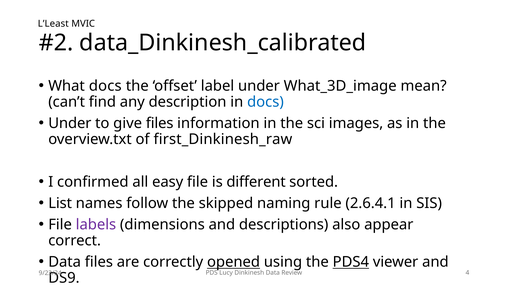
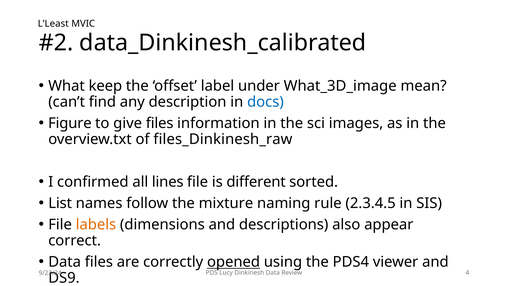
What docs: docs -> keep (105, 86)
Under: Under -> Figure (70, 123)
first_Dinkinesh_raw: first_Dinkinesh_raw -> files_Dinkinesh_raw (223, 139)
easy: easy -> lines (168, 182)
skipped: skipped -> mixture (226, 203)
2.6.4.1: 2.6.4.1 -> 2.3.4.5 (371, 203)
labels colour: purple -> orange (96, 224)
PDS4 underline: present -> none (351, 262)
